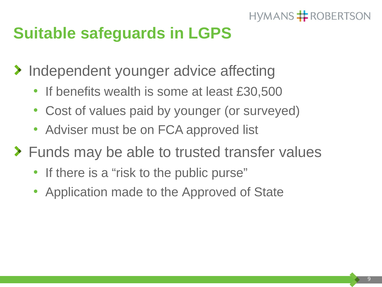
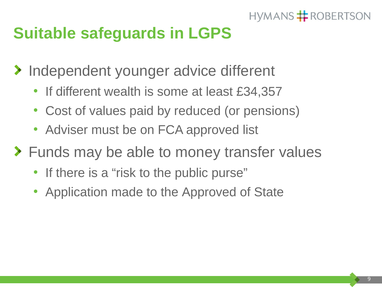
advice affecting: affecting -> different (248, 71)
If benefits: benefits -> different (78, 92)
£30,500: £30,500 -> £34,357 (259, 92)
by younger: younger -> reduced (197, 111)
surveyed: surveyed -> pensions (272, 111)
trusted: trusted -> money (198, 152)
